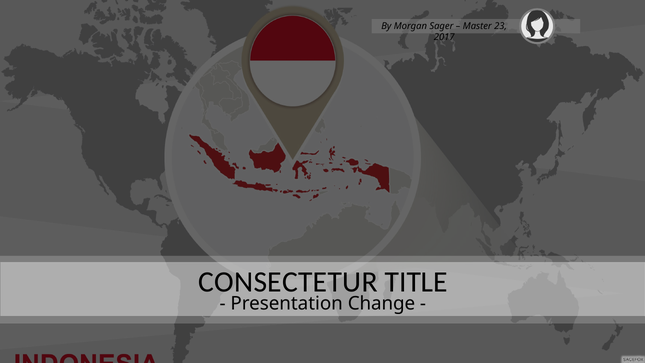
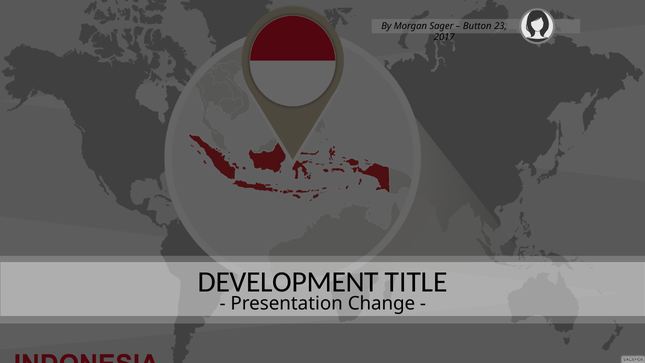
Master: Master -> Button (477, 26)
CONSECTETUR: CONSECTETUR -> DEVELOPMENT (288, 282)
